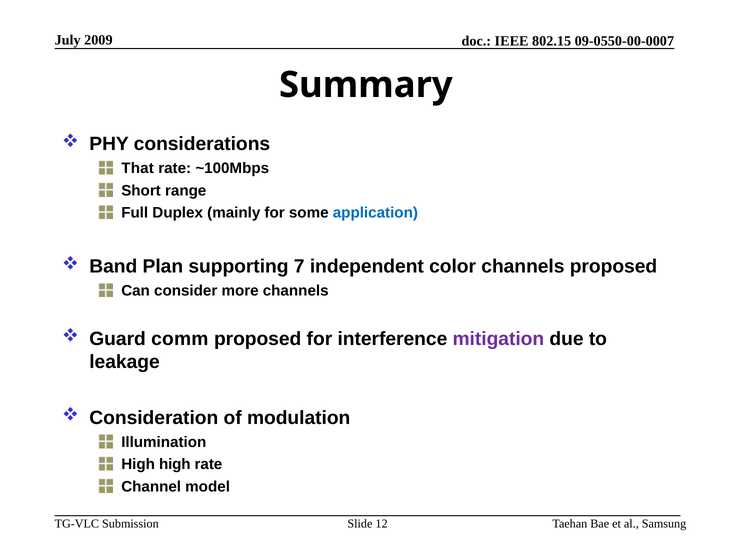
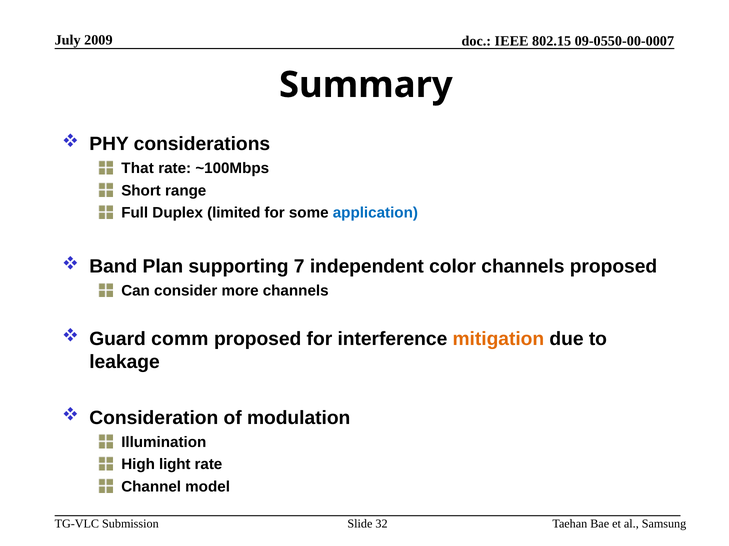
mainly: mainly -> limited (234, 213)
mitigation colour: purple -> orange (498, 339)
High high: high -> light (175, 465)
12: 12 -> 32 (382, 524)
